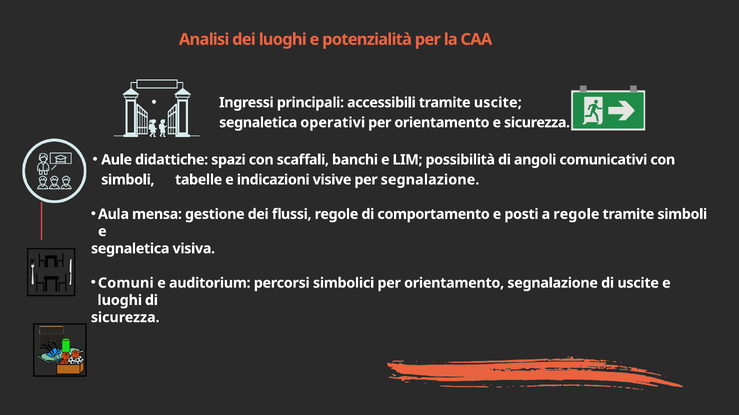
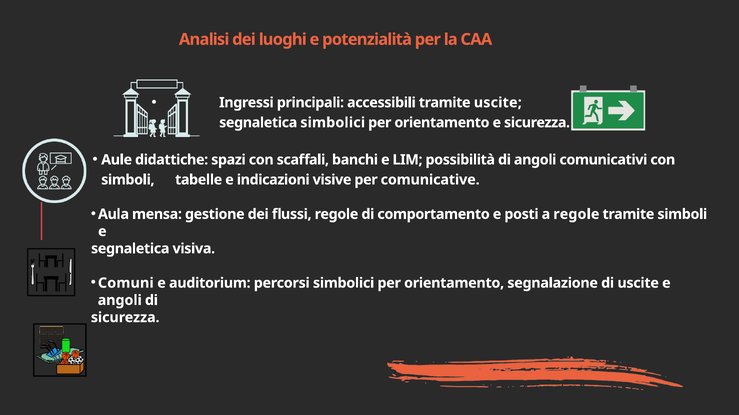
segnaletica operativi: operativi -> simbolici (333, 123)
per segnalazione: segnalazione -> comunicative (430, 180)
luoghi: luoghi -> angoli (120, 301)
